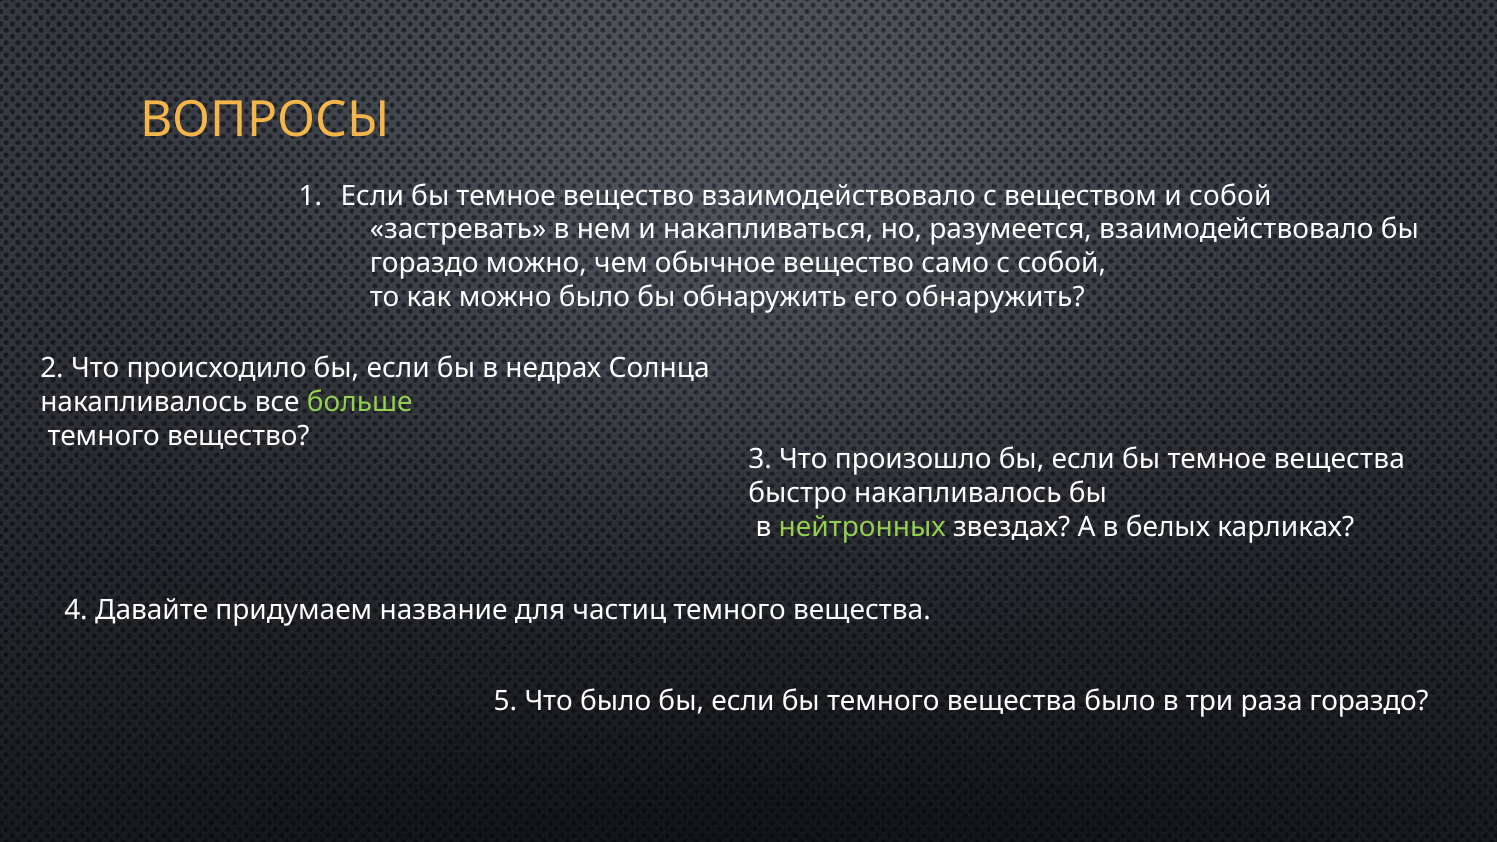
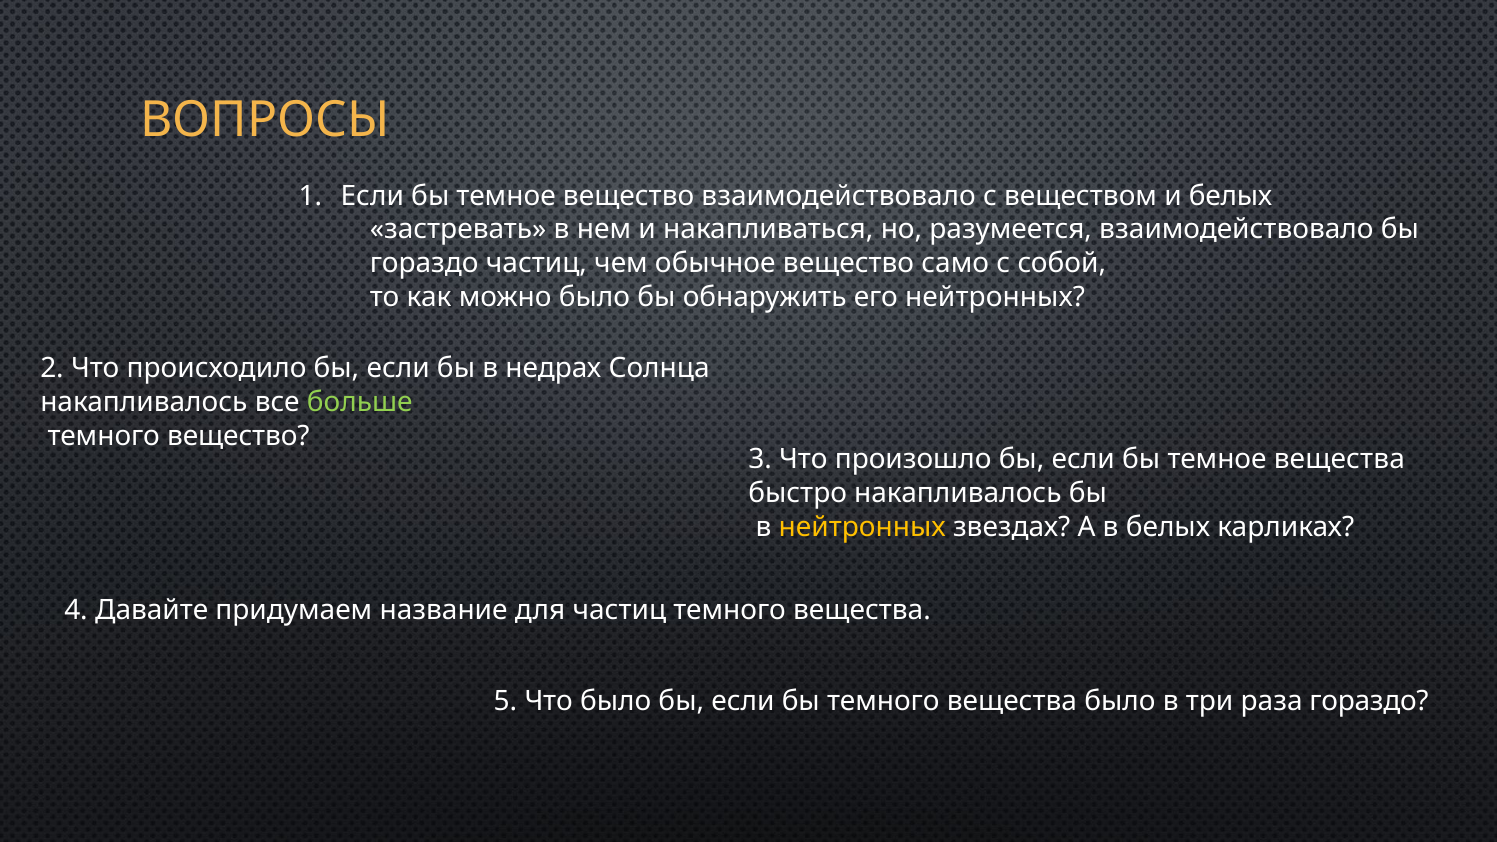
и собой: собой -> белых (1231, 196)
гораздо можно: можно -> частиц (536, 263)
его обнаружить: обнаружить -> нейтронных (995, 297)
нейтронных colour: light green -> yellow (862, 527)
